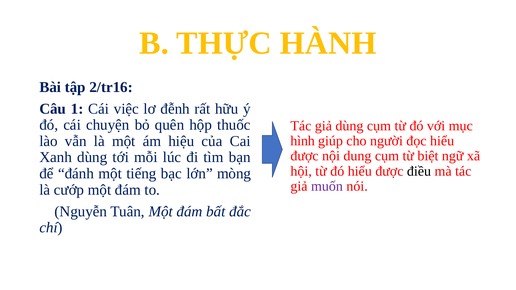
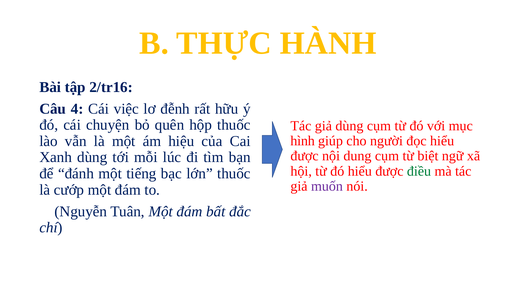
1: 1 -> 4 (77, 109)
điều colour: black -> green (419, 171)
lớn mòng: mòng -> thuốc (234, 174)
